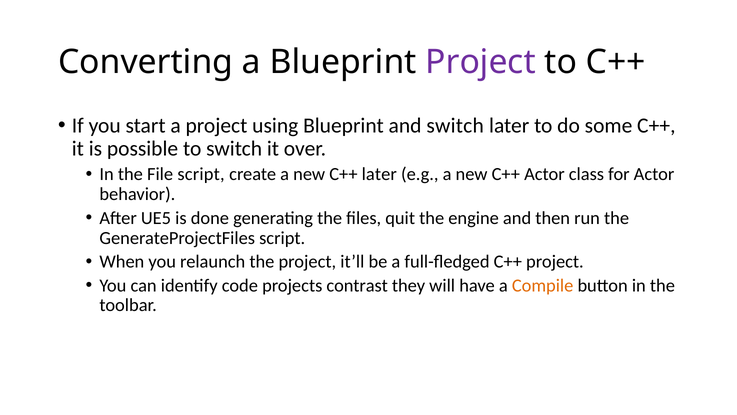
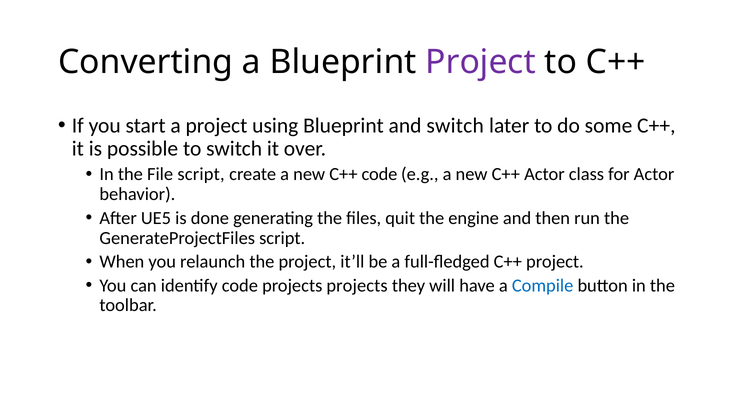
C++ later: later -> code (379, 174)
projects contrast: contrast -> projects (357, 285)
Compile colour: orange -> blue (543, 285)
